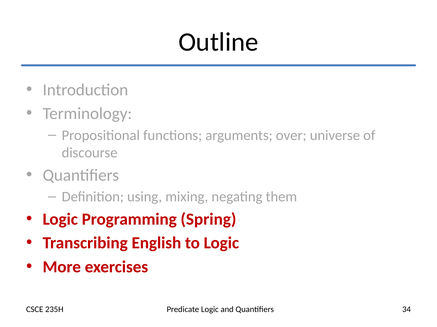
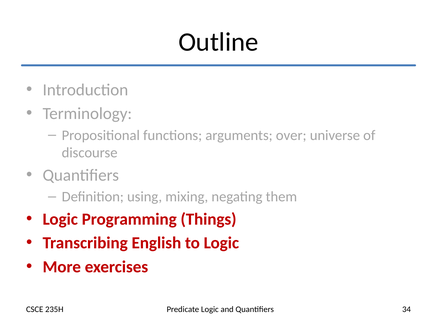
Spring: Spring -> Things (209, 220)
